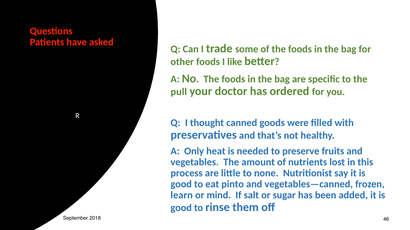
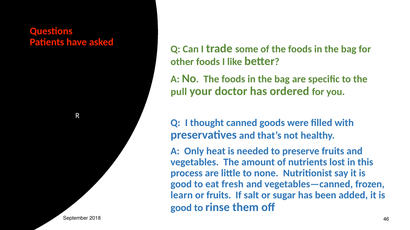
pinto: pinto -> fresh (233, 185)
or mind: mind -> fruits (219, 196)
